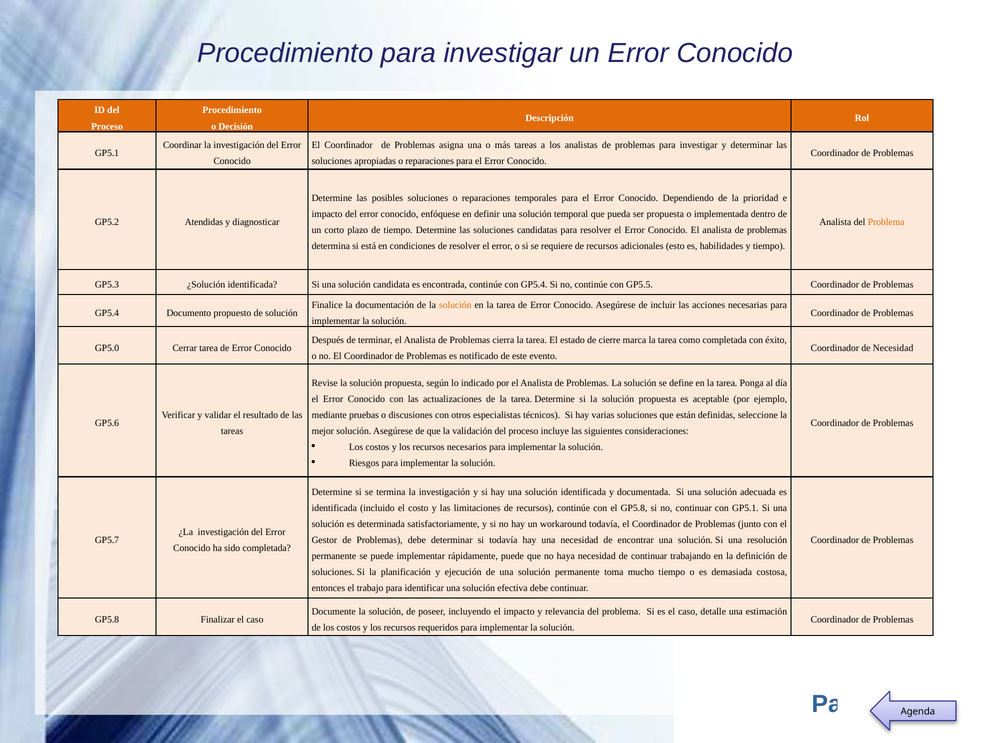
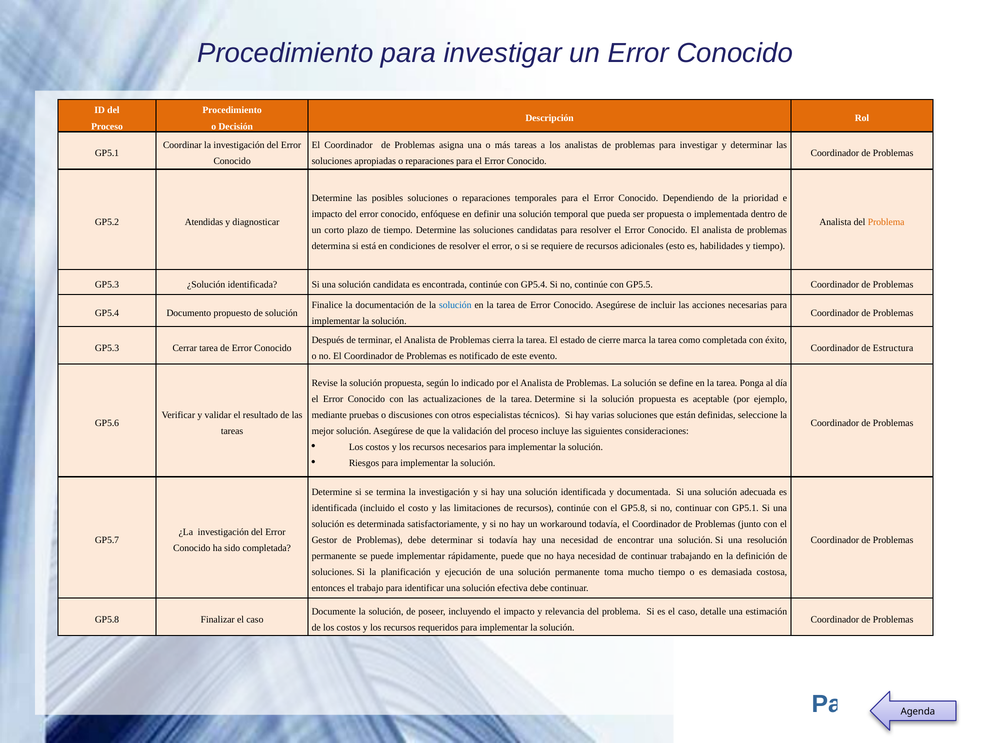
solución colour: orange -> blue (455, 305)
GP5.0: GP5.0 -> GP5.3 (107, 348)
de Necesidad: Necesidad -> Estructura (893, 348)
